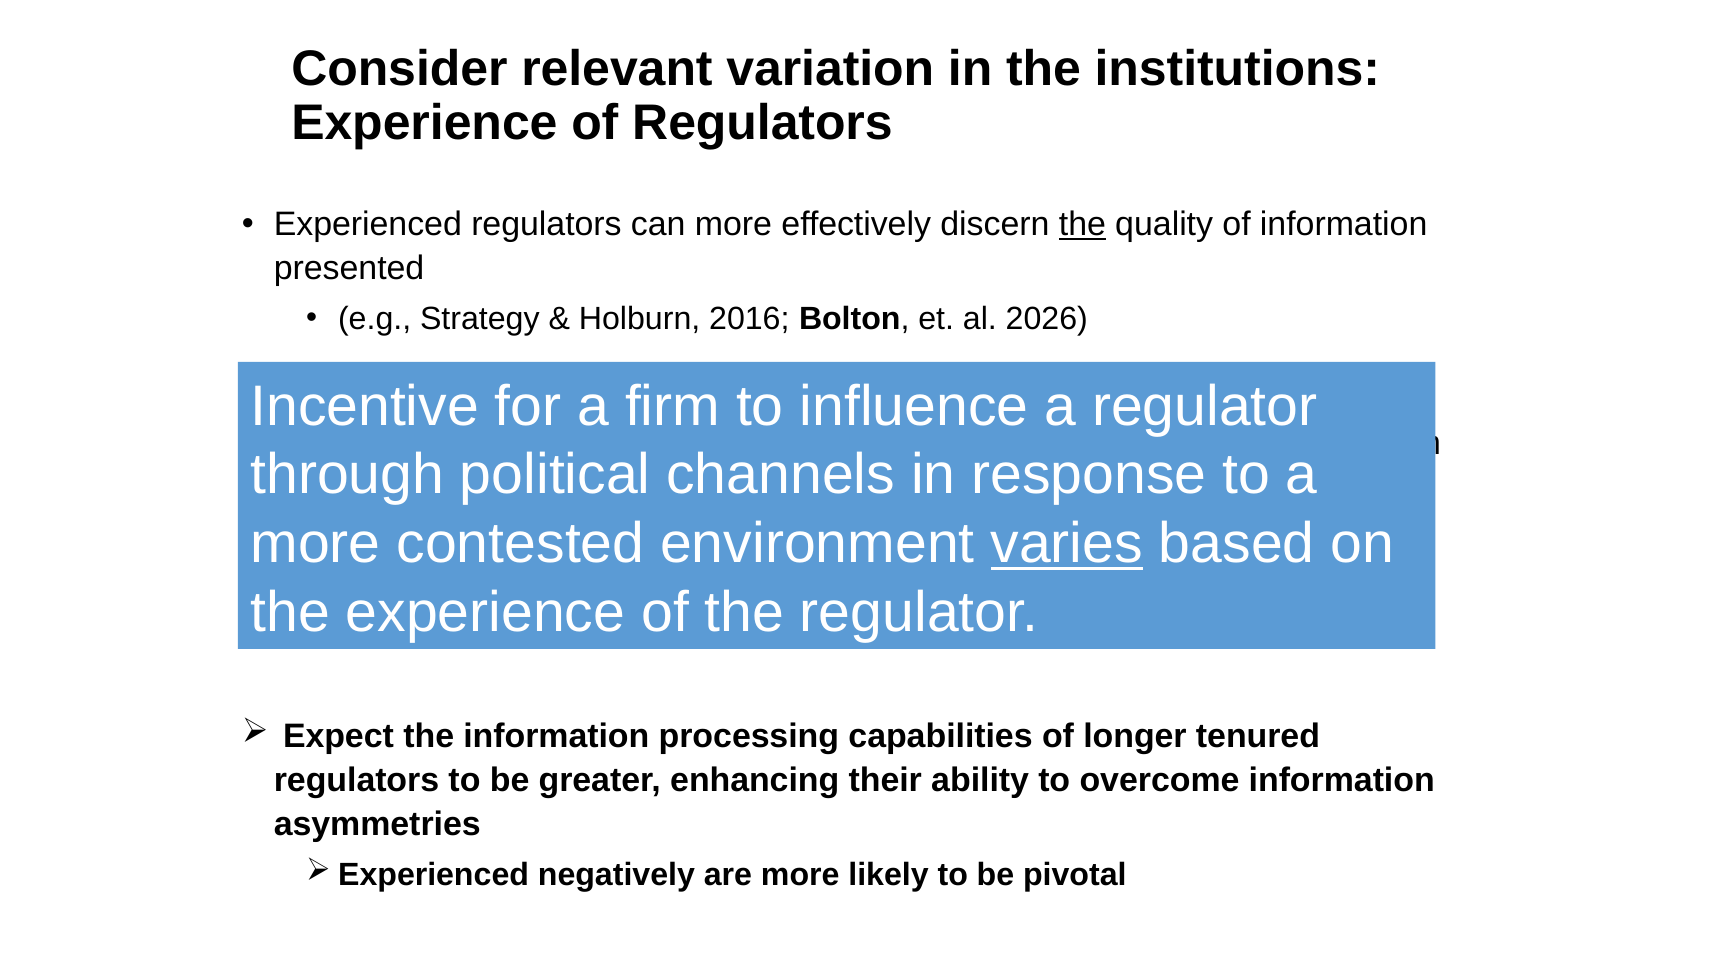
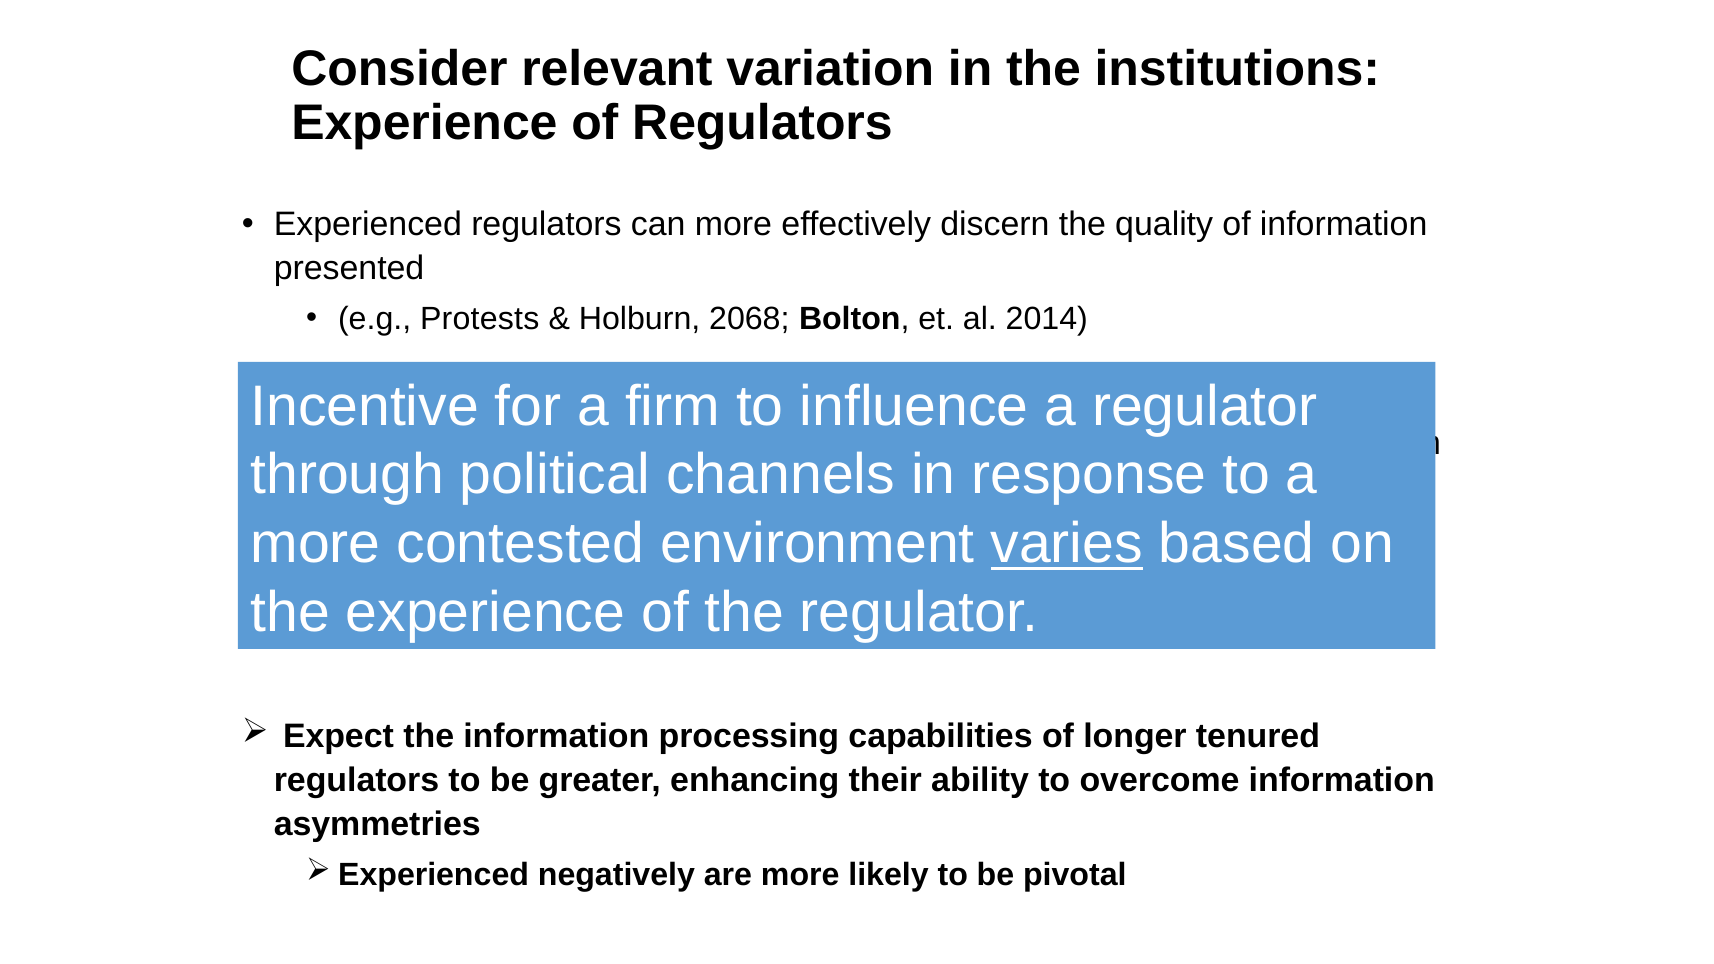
the underline: present -> none (1082, 225)
Strategy: Strategy -> Protests (480, 319)
2016: 2016 -> 2068 (749, 319)
2026: 2026 -> 2014 (1047, 319)
